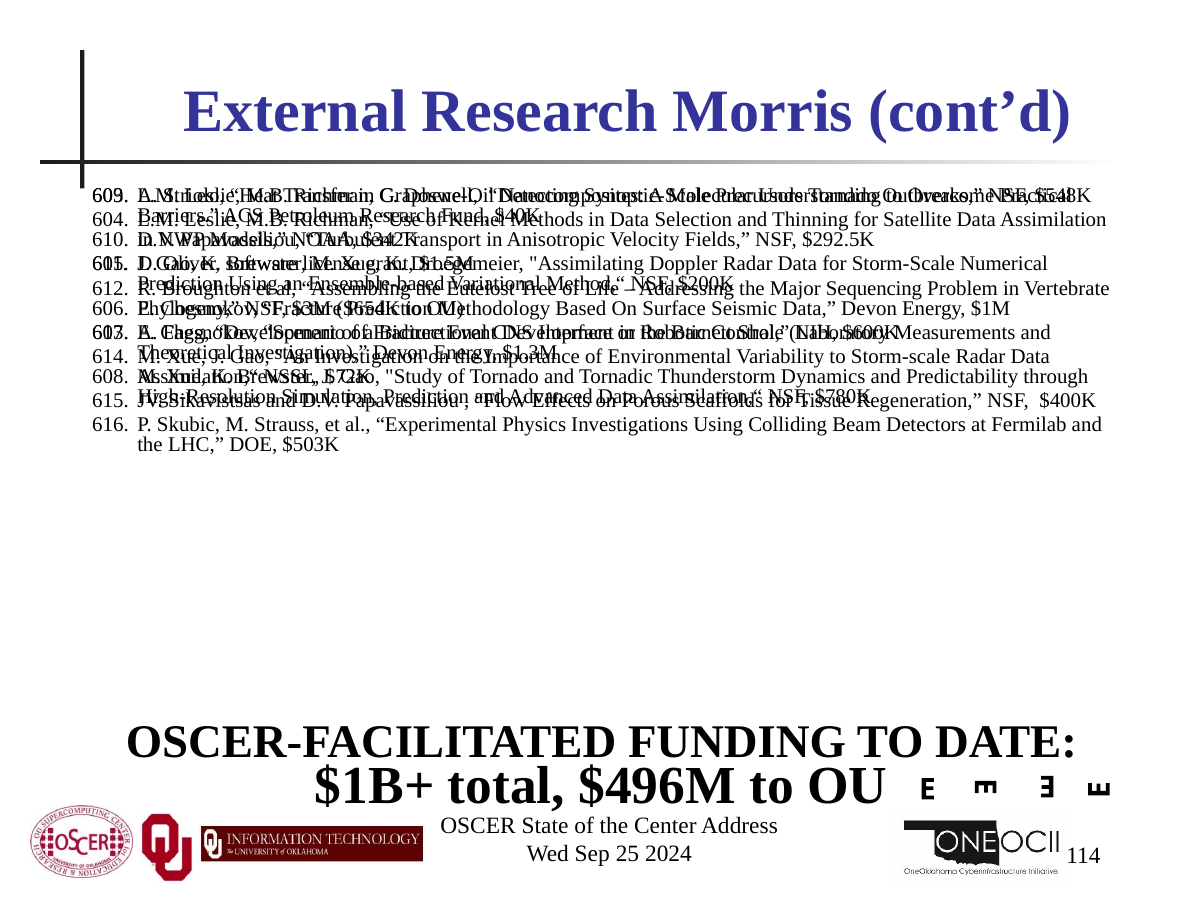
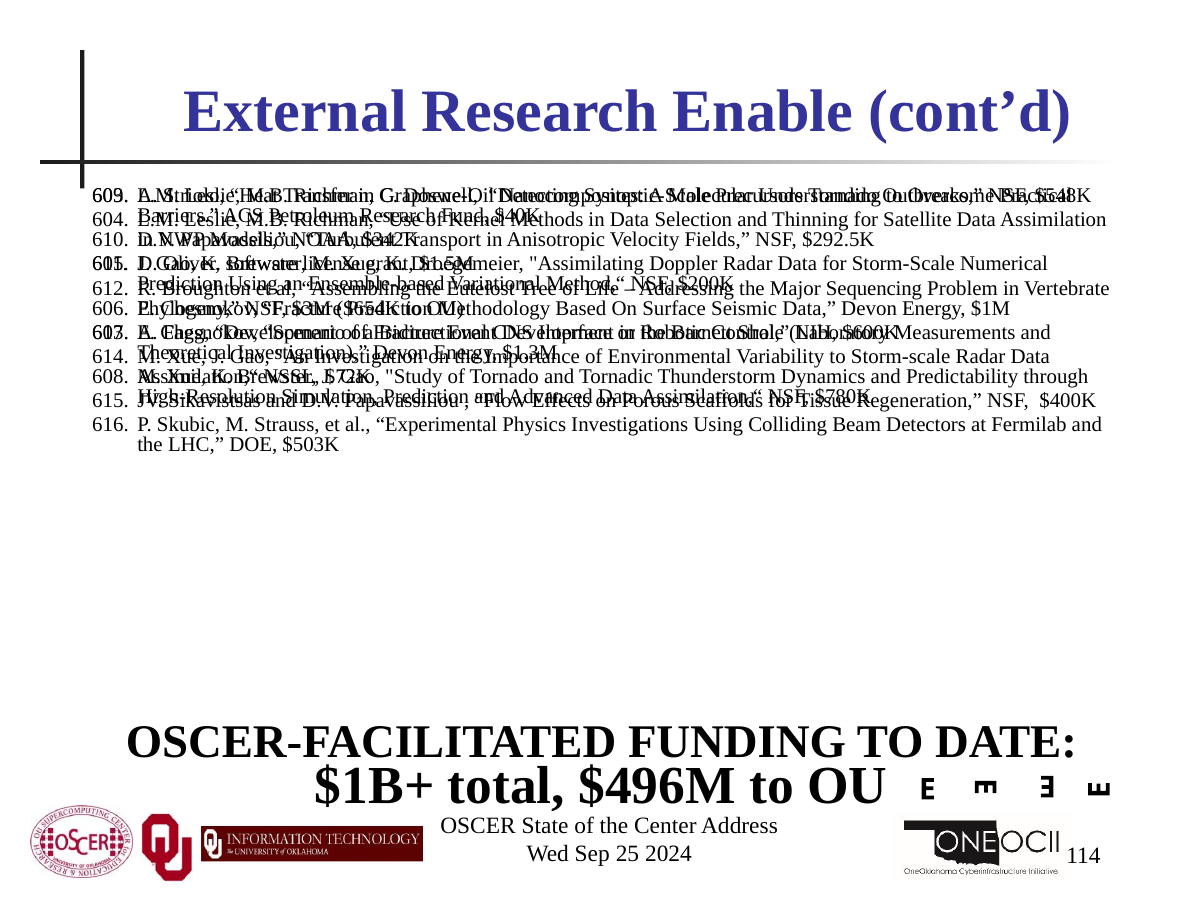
Morris: Morris -> Enable (763, 111)
